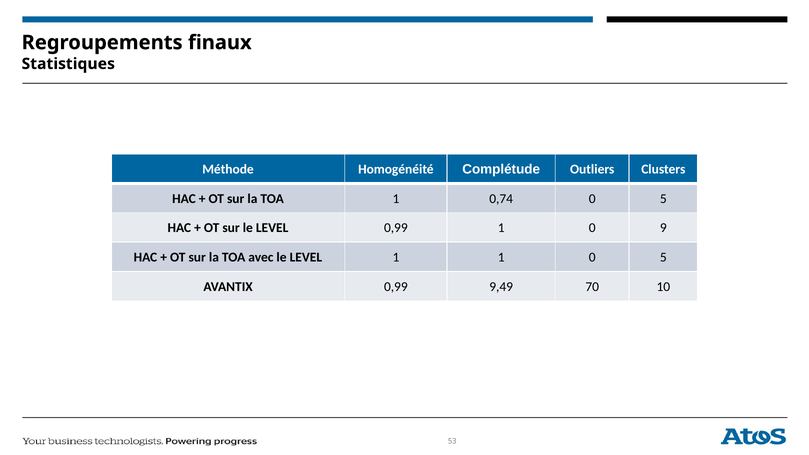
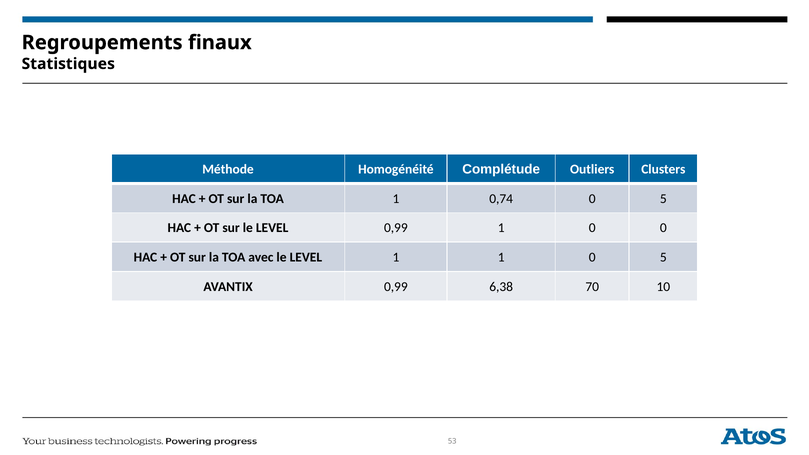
0 9: 9 -> 0 (663, 228)
9,49: 9,49 -> 6,38 (501, 287)
